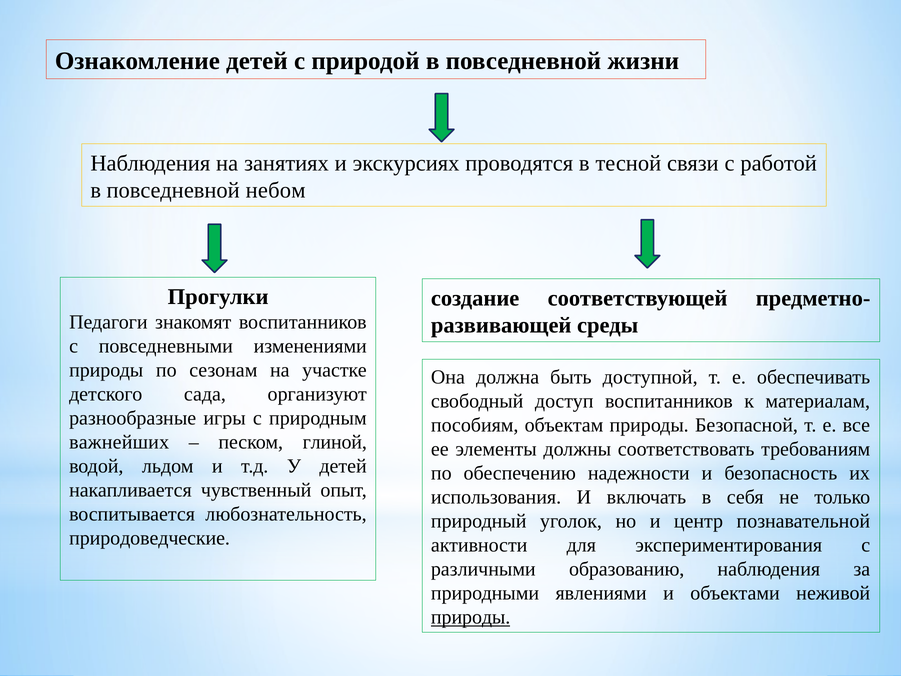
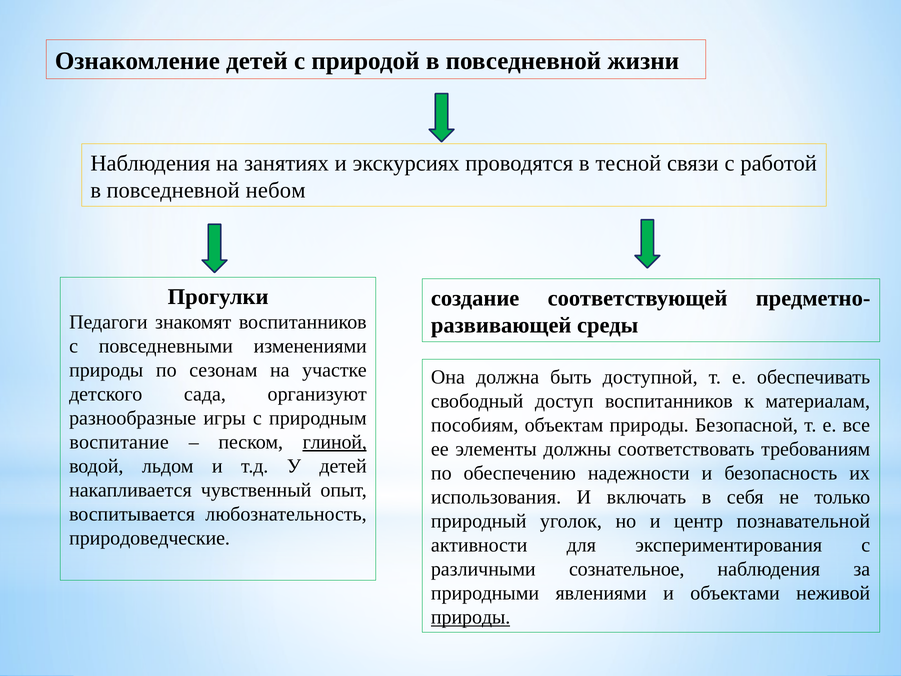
важнейших: важнейших -> воспитание (119, 442)
глиной underline: none -> present (335, 442)
образованию: образованию -> сознательное (627, 569)
